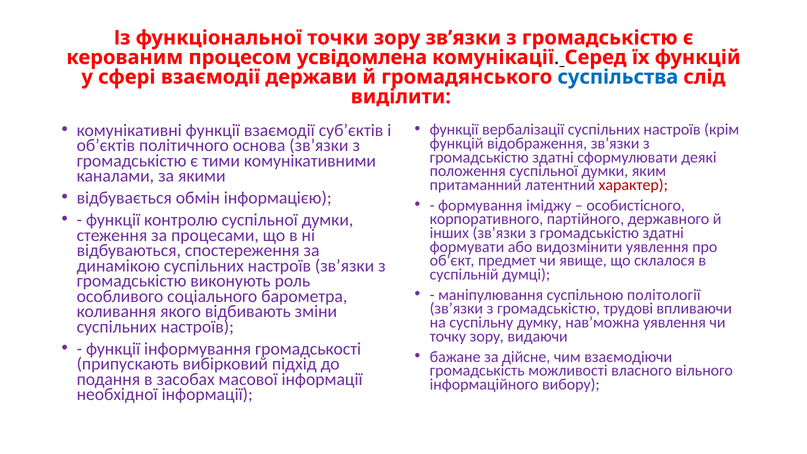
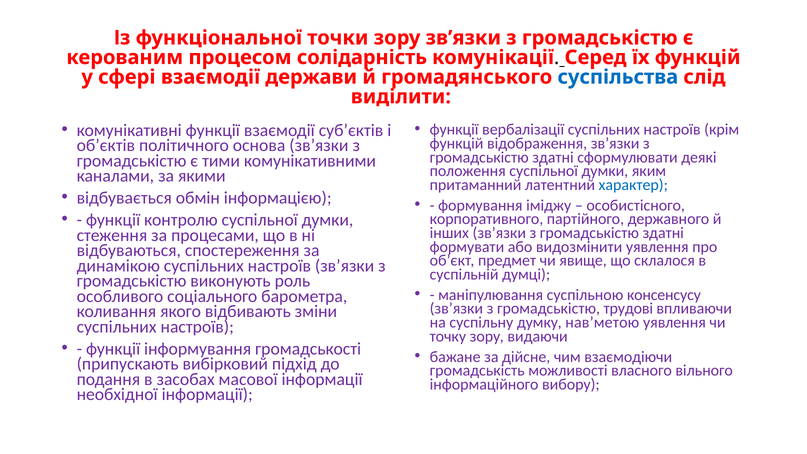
усвідомлена: усвідомлена -> солідарність (362, 57)
характер colour: red -> blue (633, 185)
політології: політології -> консенсусу (664, 295)
нав’можна: нав’можна -> нав’метою (602, 322)
